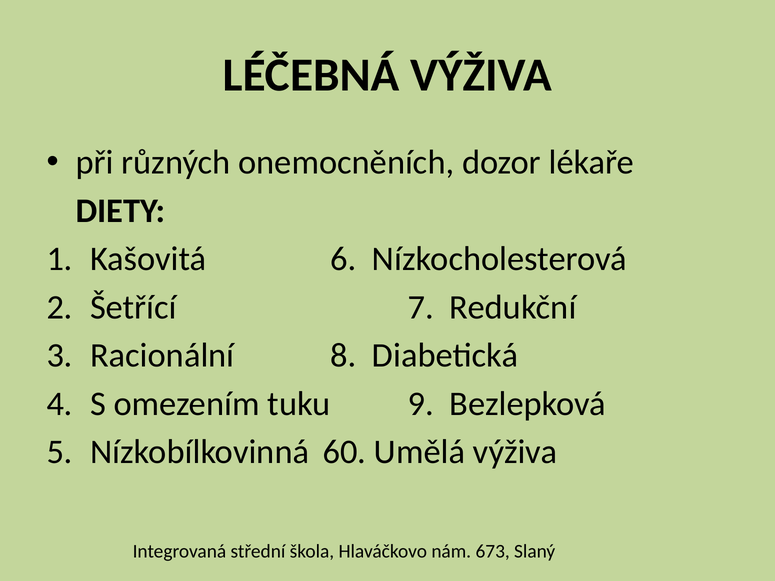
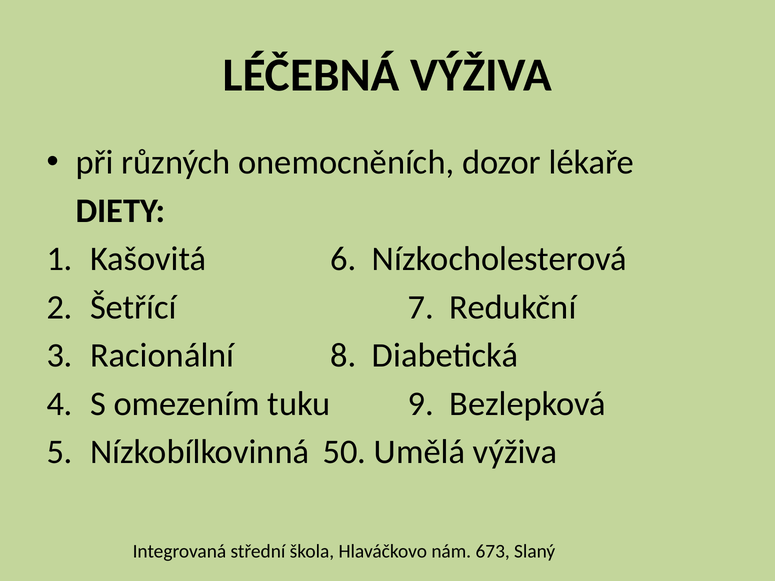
60: 60 -> 50 (344, 452)
